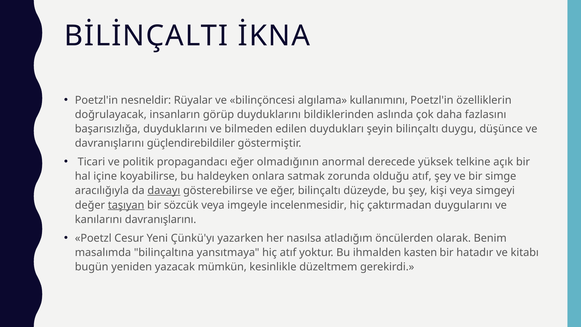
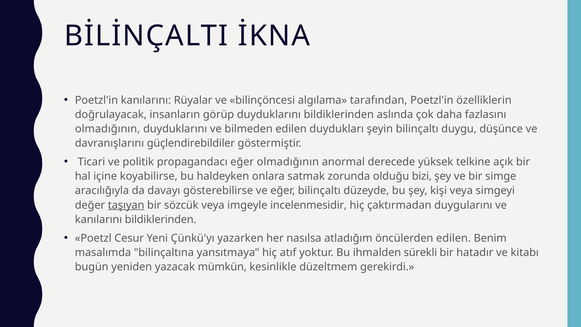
Poetzl'in nesneldir: nesneldir -> kanılarını (146, 100)
kullanımını: kullanımını -> tarafından (379, 100)
başarısızlığa: başarısızlığa -> olmadığının (108, 129)
olduğu atıf: atıf -> bizi (422, 176)
davayı underline: present -> none (164, 191)
kanılarını davranışlarını: davranışlarını -> bildiklerinden (161, 219)
öncülerden olarak: olarak -> edilen (453, 238)
kasten: kasten -> sürekli (420, 252)
